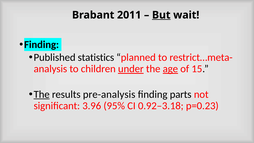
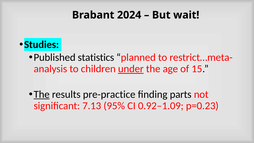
2011: 2011 -> 2024 (129, 15)
But underline: present -> none (161, 15)
Finding: Finding -> Studies (42, 45)
age underline: present -> none (170, 69)
pre-analysis: pre-analysis -> pre-practice (109, 94)
3.96: 3.96 -> 7.13 (92, 106)
0.92–3.18: 0.92–3.18 -> 0.92–1.09 (161, 106)
